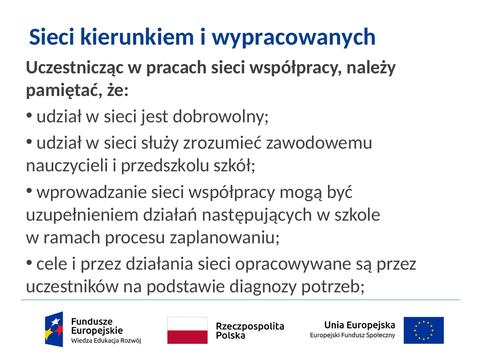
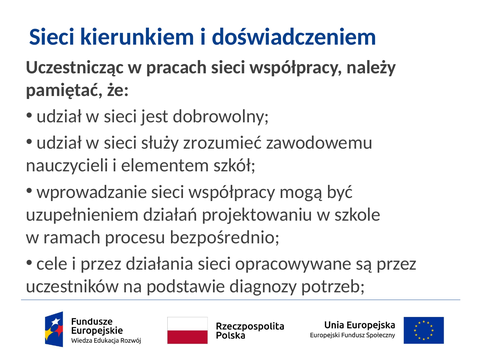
wypracowanych: wypracowanych -> doświadczeniem (294, 37)
przedszkolu: przedszkolu -> elementem (165, 165)
następujących: następujących -> projektowaniu (257, 214)
zaplanowaniu: zaplanowaniu -> bezpośrednio (225, 237)
